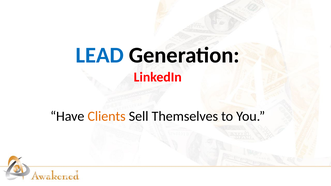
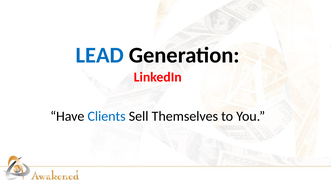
Clients colour: orange -> blue (107, 116)
